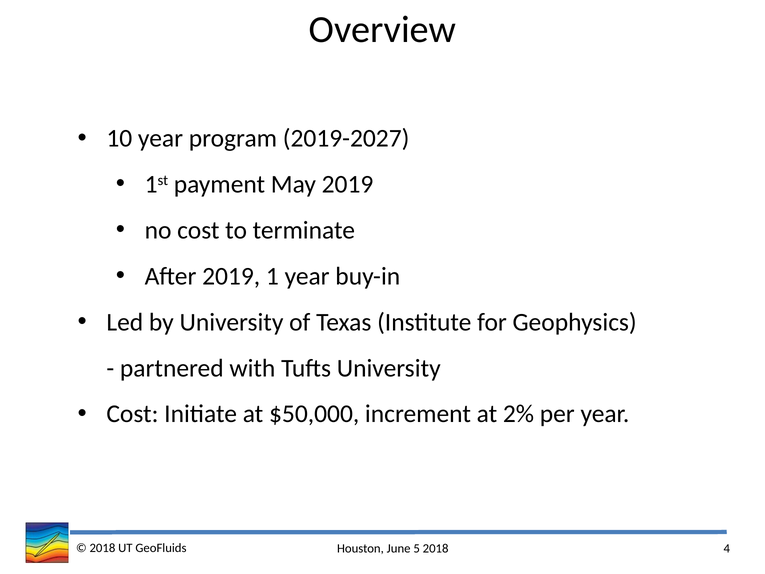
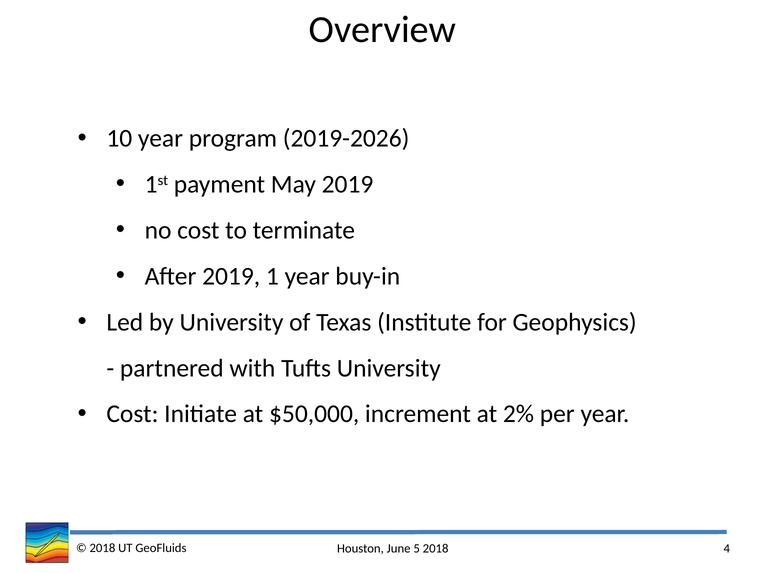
2019-2027: 2019-2027 -> 2019-2026 (346, 138)
